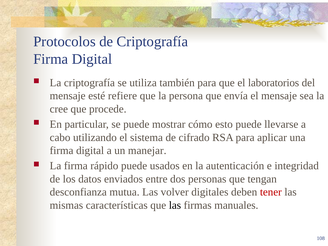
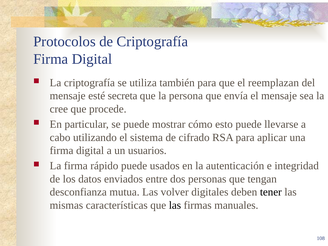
laboratorios: laboratorios -> reemplazan (273, 83)
refiere: refiere -> secreta (123, 96)
manejar: manejar -> usuarios (147, 151)
tener colour: red -> black (271, 192)
